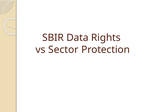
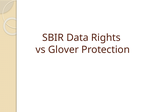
Sector: Sector -> Glover (63, 50)
